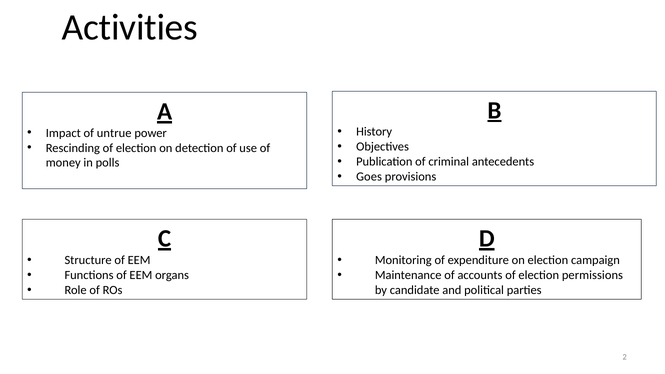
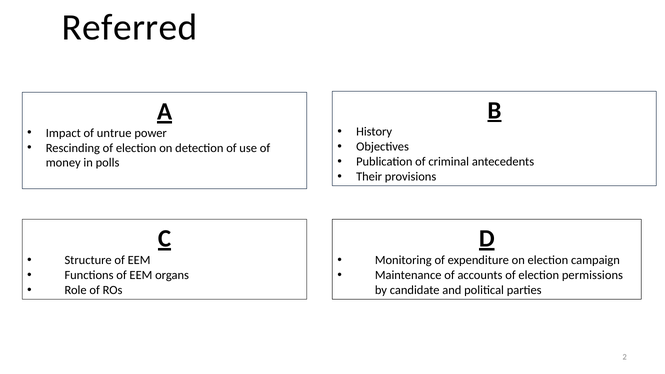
Activities: Activities -> Referred (130, 28)
Goes: Goes -> Their (369, 177)
